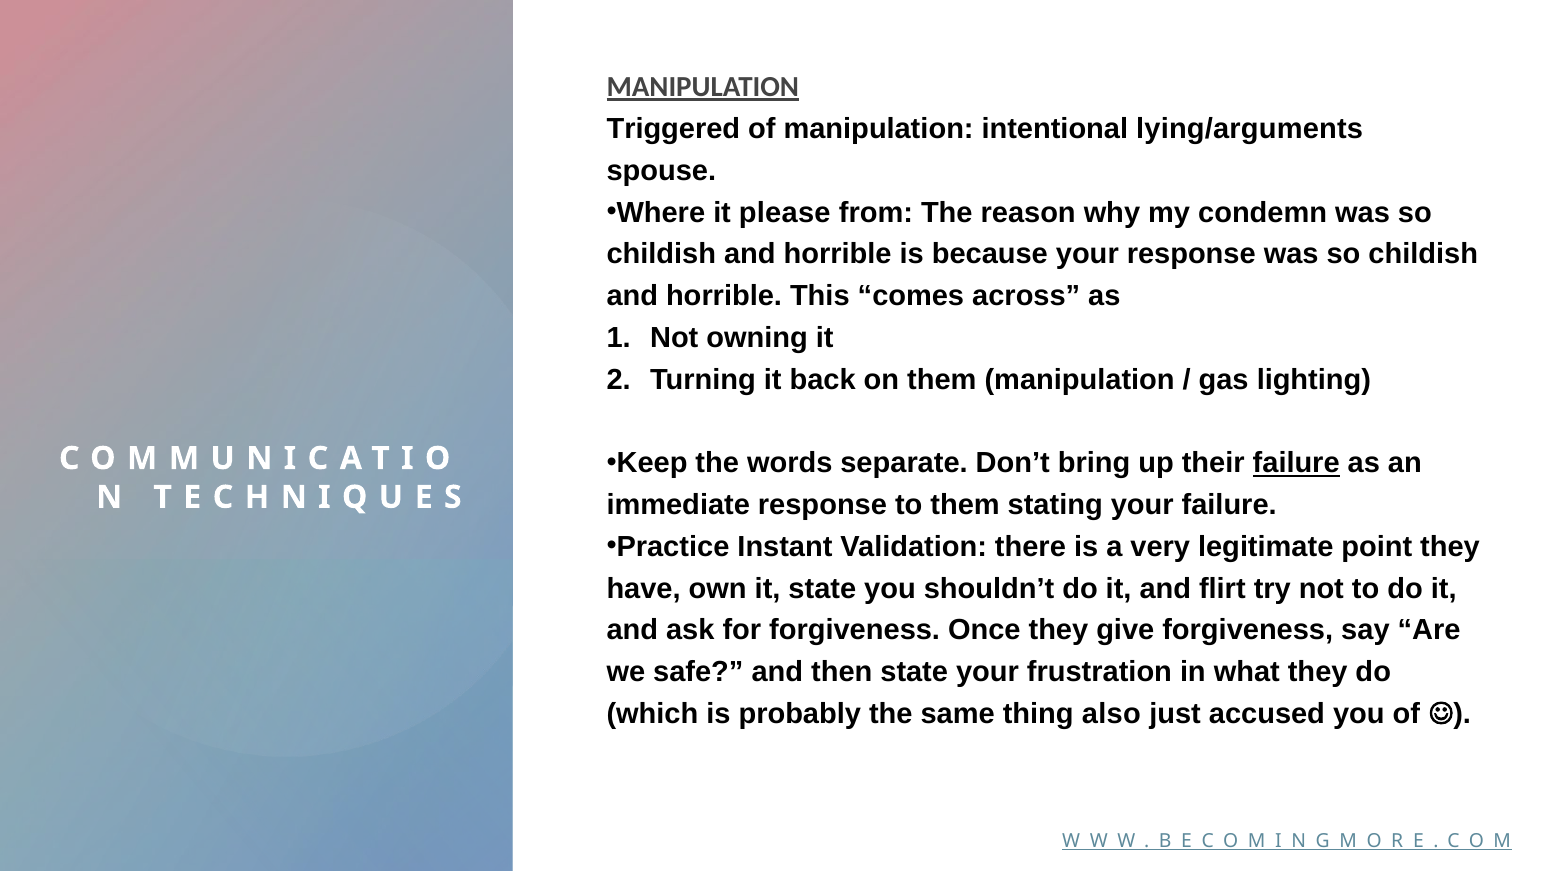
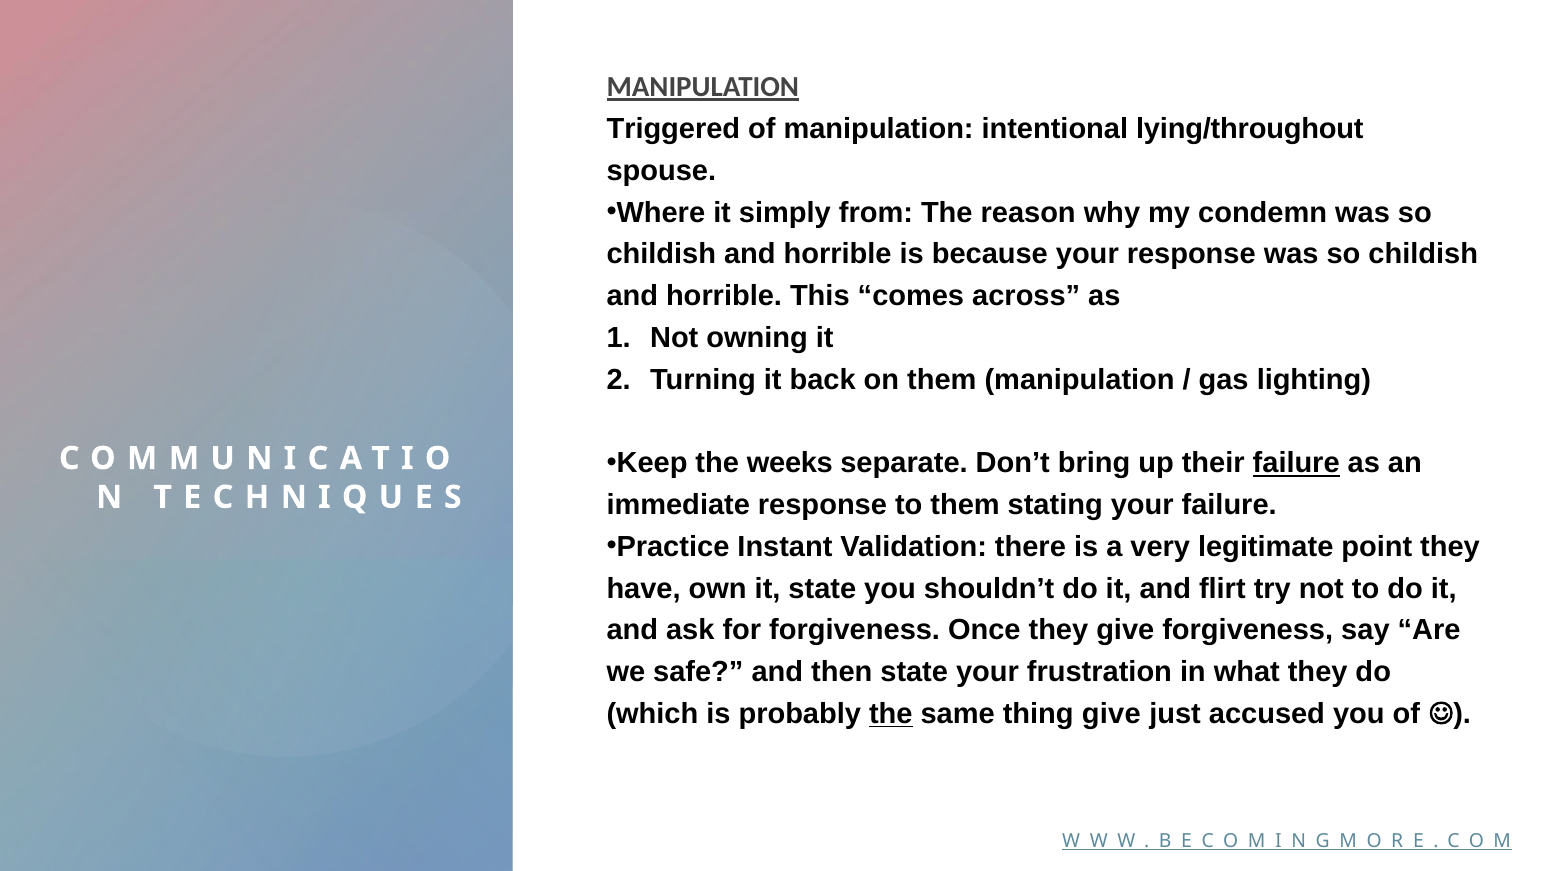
lying/arguments: lying/arguments -> lying/throughout (1250, 129)
please: please -> simply (785, 212)
words: words -> weeks (790, 463)
the underline: none -> present (891, 714)
thing also: also -> give (1111, 714)
